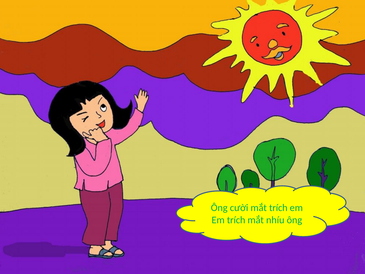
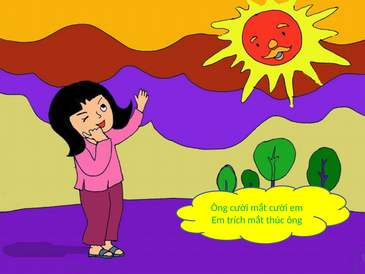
mắt trích: trích -> cười (278, 208)
nhíu: nhíu -> thúc (275, 220)
